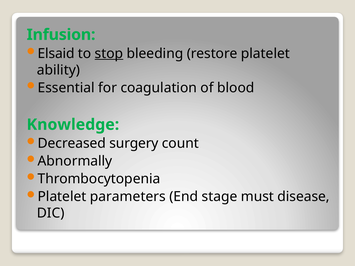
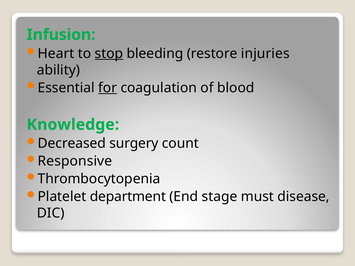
Elsaid: Elsaid -> Heart (56, 54)
restore platelet: platelet -> injuries (265, 54)
for underline: none -> present (108, 88)
Abnormally: Abnormally -> Responsive (75, 161)
parameters: parameters -> department (128, 197)
